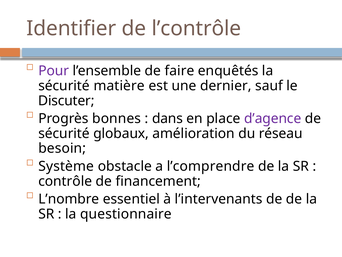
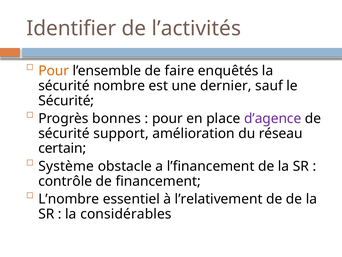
l’contrôle: l’contrôle -> l’activités (196, 29)
Pour colour: purple -> orange (54, 71)
matière: matière -> nombre (119, 86)
Discuter: Discuter -> Sécurité (66, 101)
dans: dans -> pour (167, 118)
globaux: globaux -> support (121, 133)
besoin: besoin -> certain (62, 148)
l’comprendre: l’comprendre -> l’financement (211, 166)
l’intervenants: l’intervenants -> l’relativement (219, 199)
questionnaire: questionnaire -> considérables (126, 214)
